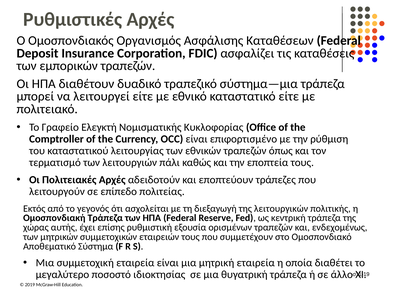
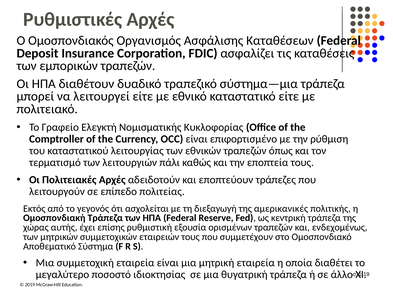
λειτουργικών: λειτουργικών -> αμερικανικές (281, 208)
